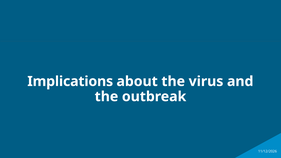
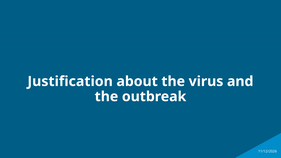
Implications: Implications -> Justification (70, 81)
